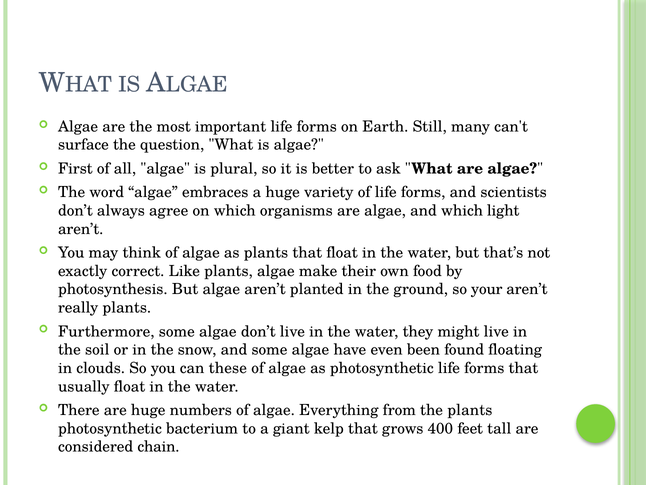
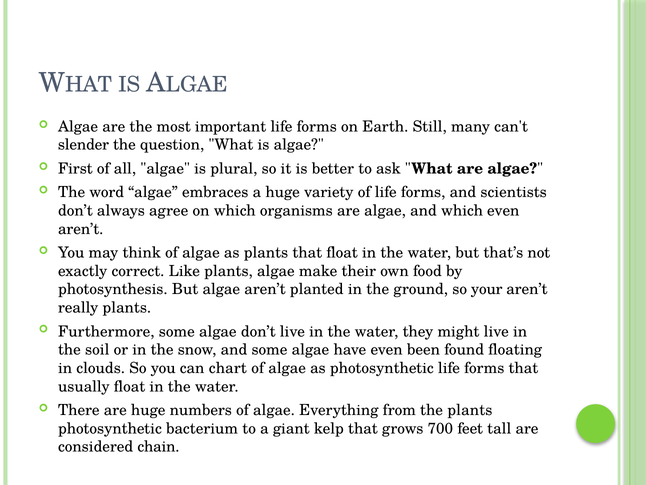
surface: surface -> slender (83, 145)
which light: light -> even (503, 210)
these: these -> chart (228, 368)
400: 400 -> 700 (440, 428)
